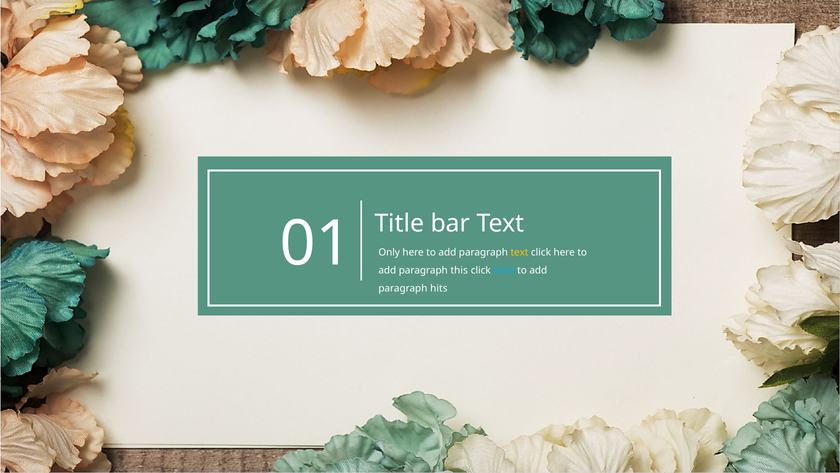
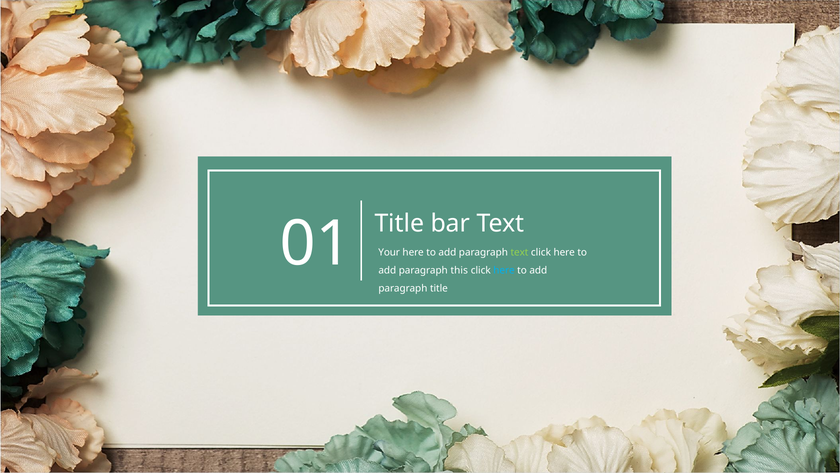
Only: Only -> Your (389, 252)
text colour: yellow -> light green (519, 252)
paragraph hits: hits -> title (439, 288)
